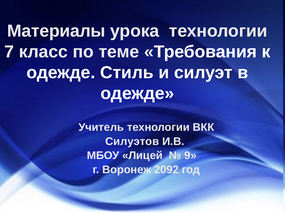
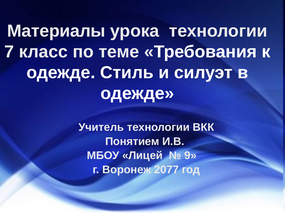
Силуэтов: Силуэтов -> Понятием (132, 142)
2092: 2092 -> 2077 (166, 170)
